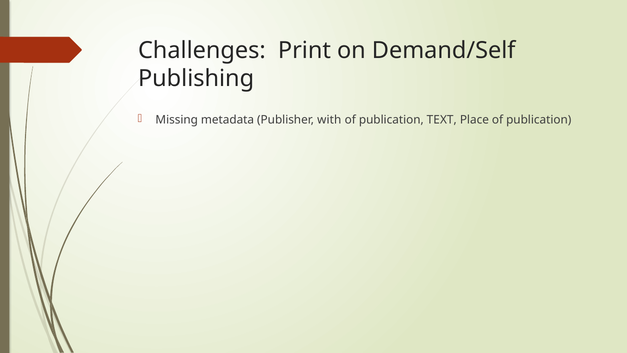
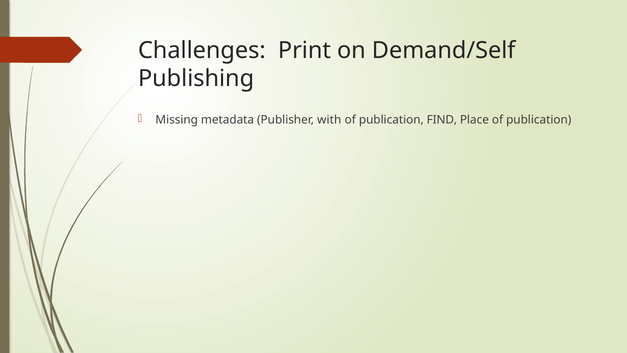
TEXT: TEXT -> FIND (442, 120)
